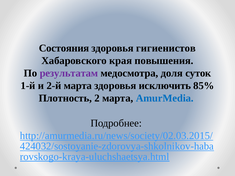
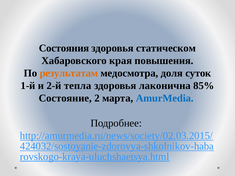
гигиенистов: гигиенистов -> статическом (166, 48)
результатам colour: purple -> orange (69, 73)
2-й марта: марта -> тепла (78, 86)
исключить: исключить -> лаконична (165, 86)
Плотность: Плотность -> Состояние (65, 98)
